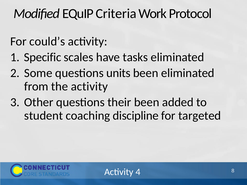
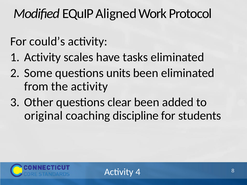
Criteria: Criteria -> Aligned (116, 14)
Specific: Specific -> Activity (43, 57)
their: their -> clear (119, 102)
student: student -> original (44, 116)
targeted: targeted -> students (200, 116)
